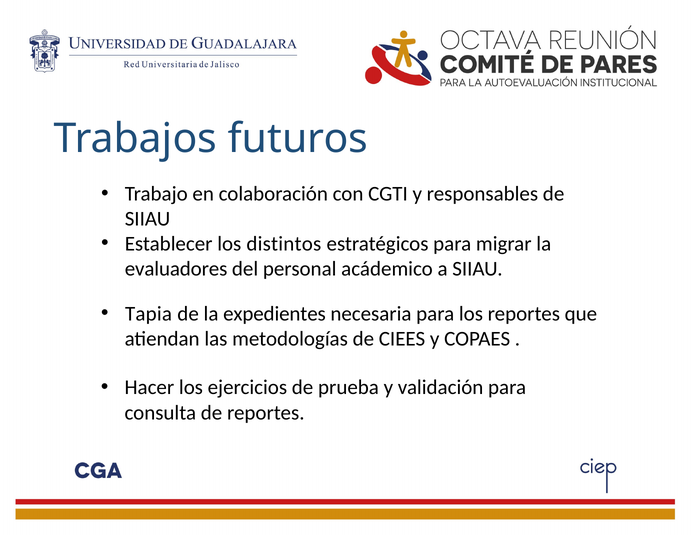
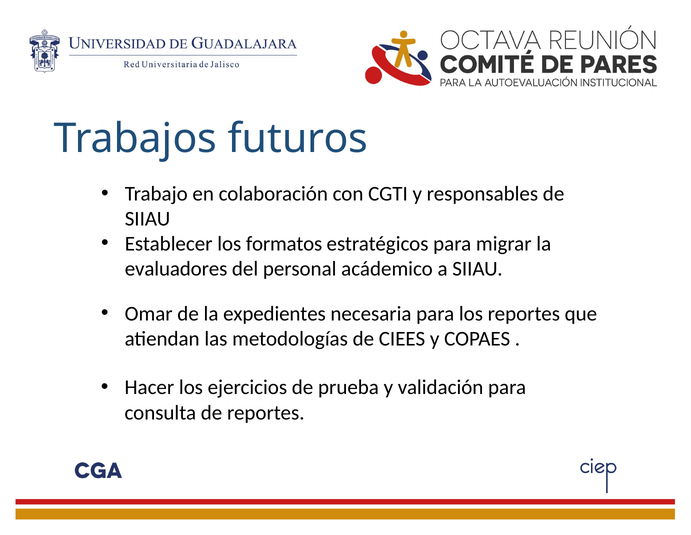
distintos: distintos -> formatos (284, 244)
Tapia: Tapia -> Omar (149, 314)
